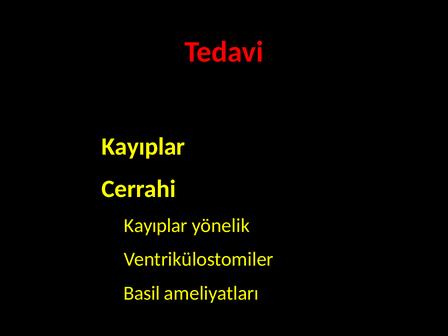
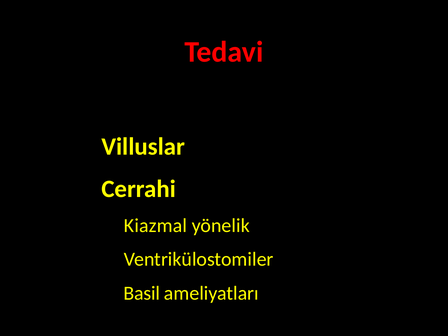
Kayıplar: Kayıplar -> Villuslar (143, 147)
Kayıplar: Kayıplar -> Kiazmal (156, 225)
